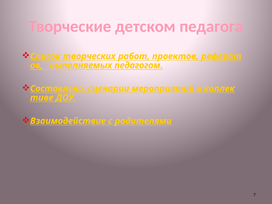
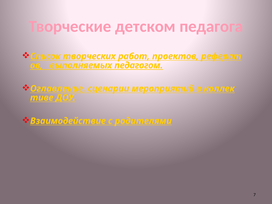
Составлено: Составлено -> Оглавление (58, 89)
